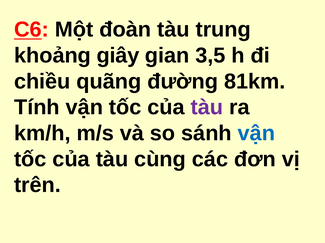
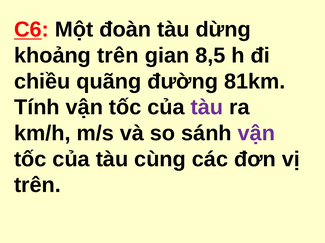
trung: trung -> dừng (223, 30)
khoảng giây: giây -> trên (118, 56)
3,5: 3,5 -> 8,5 (210, 56)
vận colour: blue -> purple (256, 134)
